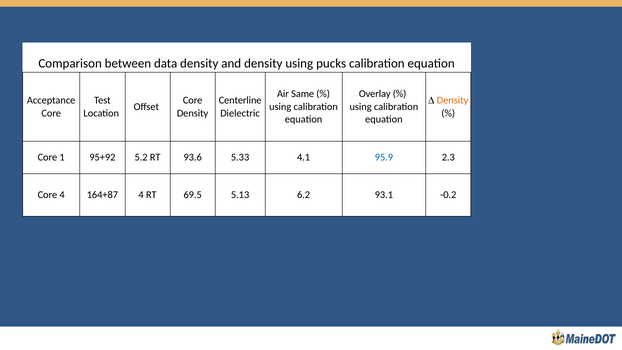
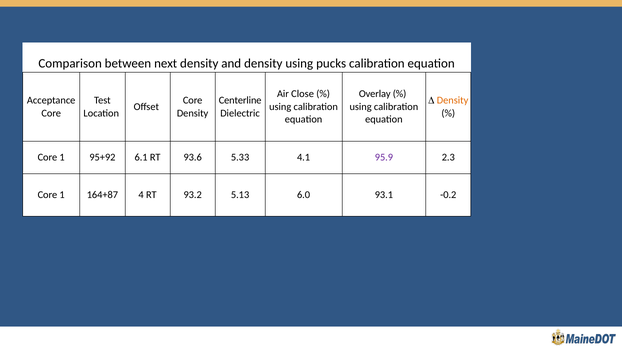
data: data -> next (166, 63)
Same: Same -> Close (303, 94)
5.2: 5.2 -> 6.1 (141, 158)
95.9 colour: blue -> purple (384, 158)
4: 4 -> 1 (62, 195)
69.5: 69.5 -> 93.2 (193, 195)
6.2: 6.2 -> 6.0 (304, 195)
